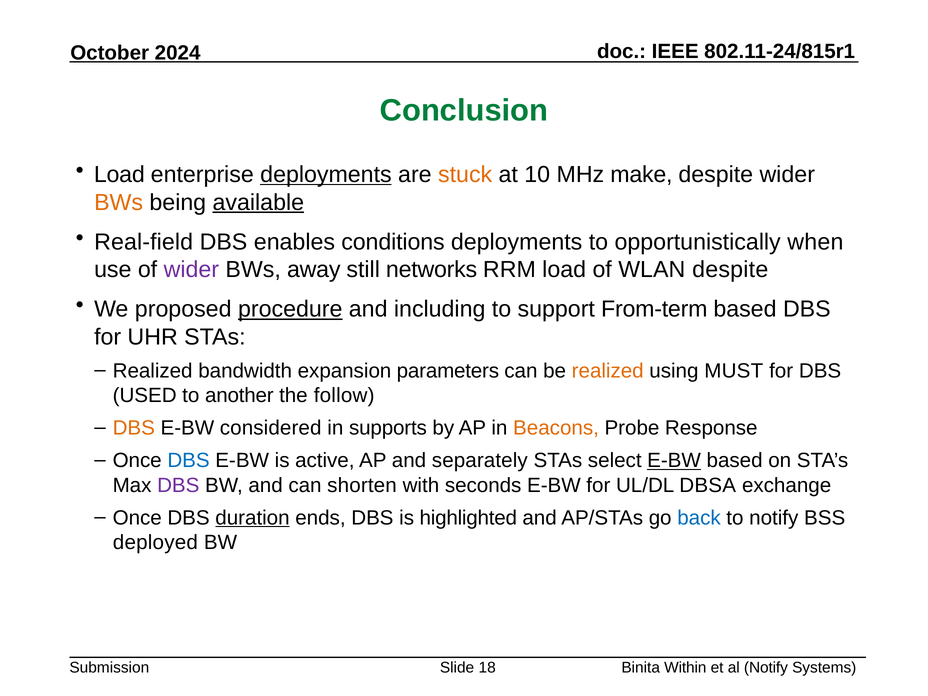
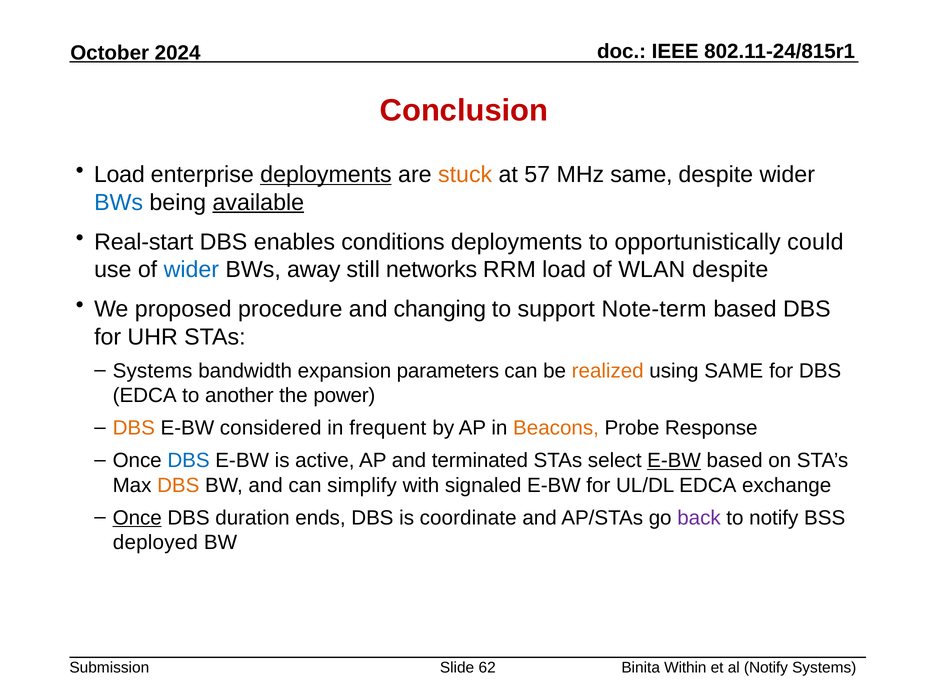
Conclusion colour: green -> red (464, 110)
10: 10 -> 57 (537, 175)
MHz make: make -> same (641, 175)
BWs colour: orange -> blue (119, 202)
Real-field: Real-field -> Real-start (144, 242)
when: when -> could (815, 242)
wider colour: purple -> blue (191, 270)
procedure underline: present -> none (290, 309)
including: including -> changing (440, 309)
From-term: From-term -> Note-term (654, 309)
Realized: Realized -> Systems (153, 371)
using MUST: MUST -> SAME (734, 371)
USED: USED -> EDCA (145, 396)
follow: follow -> power (344, 396)
supports: supports -> frequent (388, 428)
separately: separately -> terminated (480, 461)
DBS colour: purple -> orange (178, 485)
shorten: shorten -> simplify (362, 485)
seconds: seconds -> signaled (483, 485)
UL/DL DBSA: DBSA -> EDCA (708, 485)
Once underline: none -> present (137, 518)
duration underline: present -> none (252, 518)
highlighted: highlighted -> coordinate (468, 518)
back colour: blue -> purple (699, 518)
18: 18 -> 62 (487, 668)
